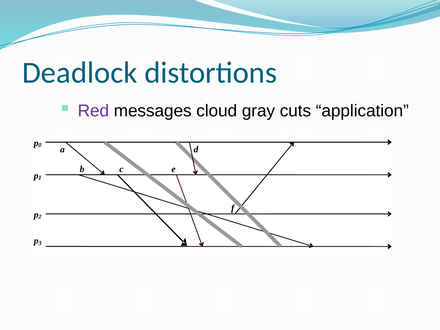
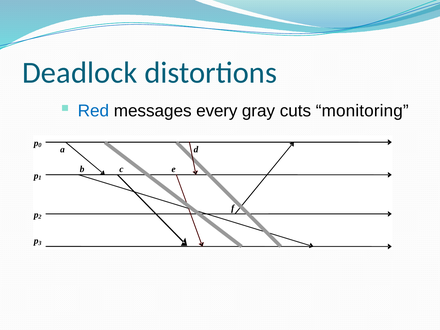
Red colour: purple -> blue (93, 111)
cloud: cloud -> every (217, 111)
application: application -> monitoring (362, 111)
